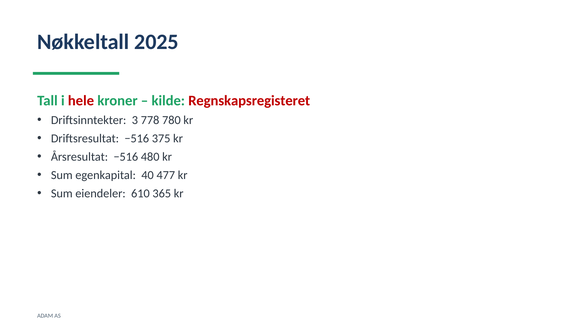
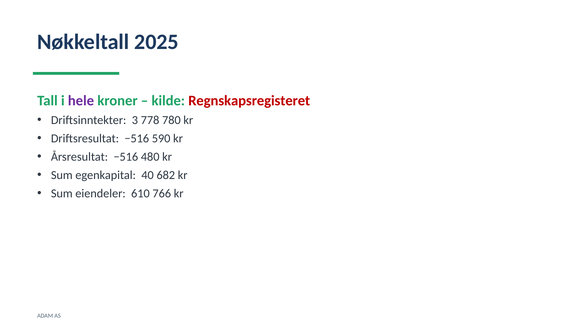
hele colour: red -> purple (81, 101)
375: 375 -> 590 (161, 139)
477: 477 -> 682 (166, 175)
365: 365 -> 766 (162, 193)
